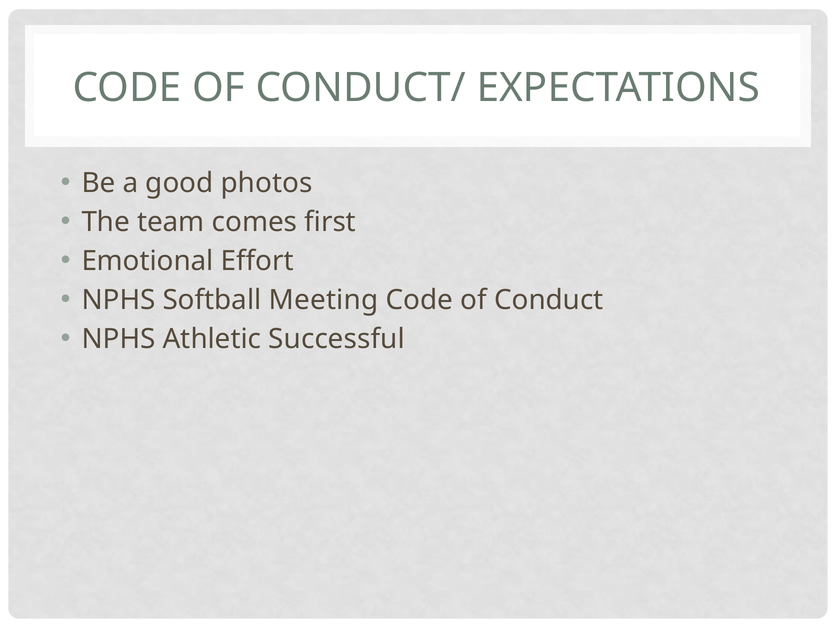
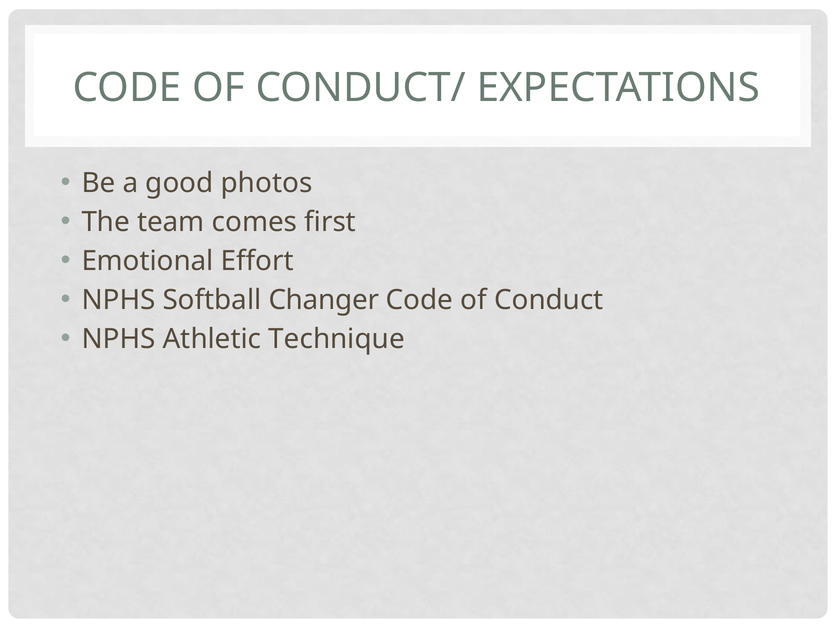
Meeting: Meeting -> Changer (324, 300)
Successful: Successful -> Technique (337, 339)
